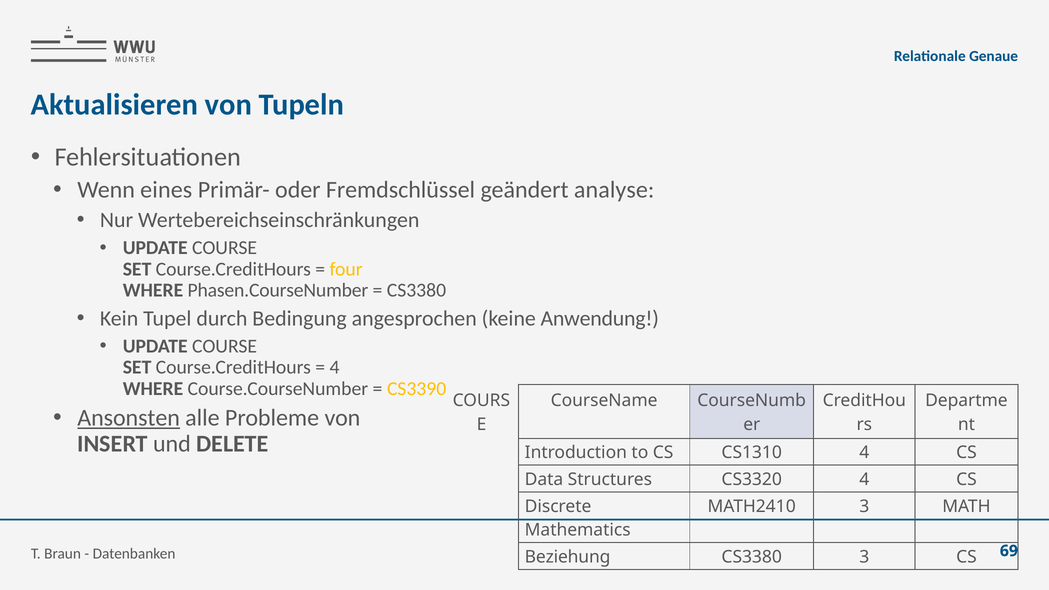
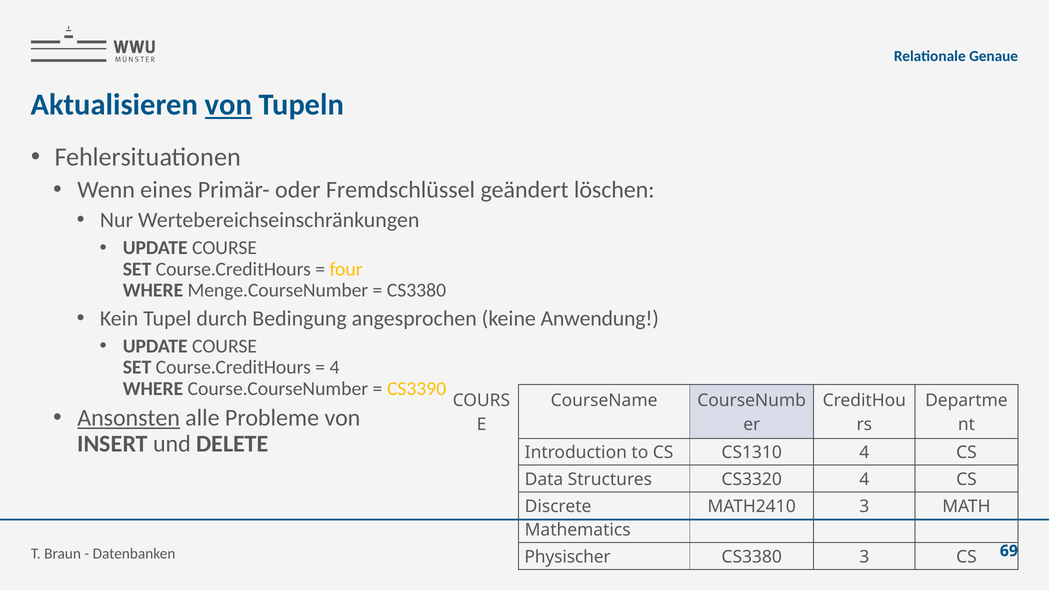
von underline: none -> present (228, 105)
analyse: analyse -> löschen (614, 190)
Phasen.CourseNumber: Phasen.CourseNumber -> Menge.CourseNumber (278, 290)
Beziehung: Beziehung -> Physischer (568, 557)
